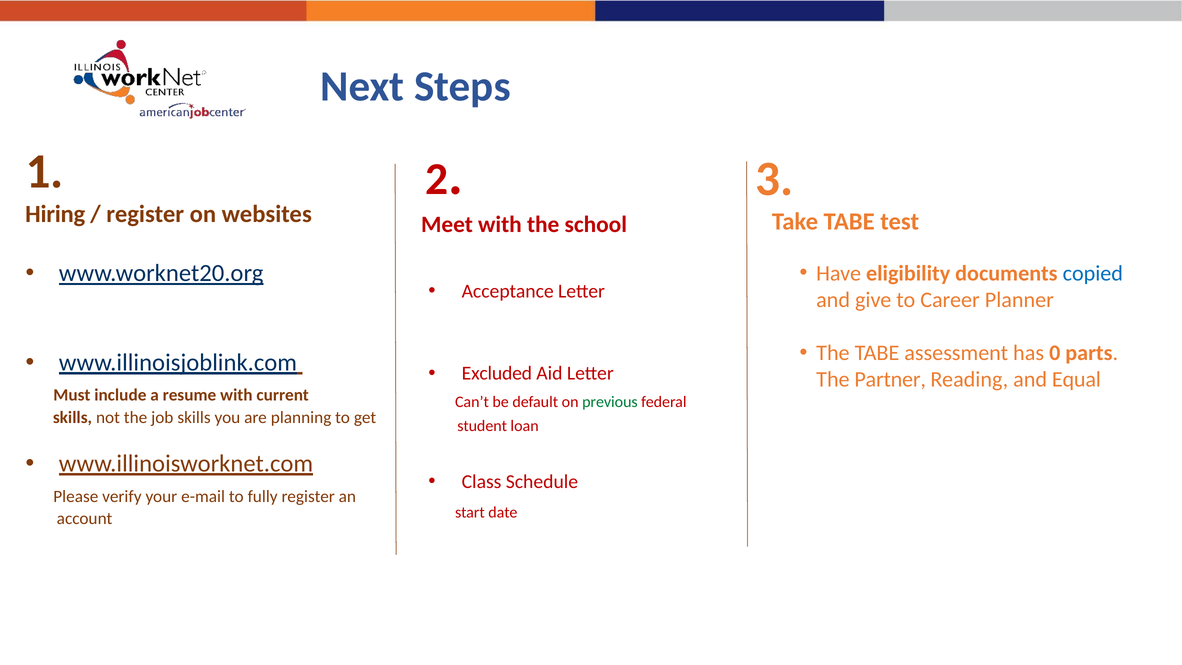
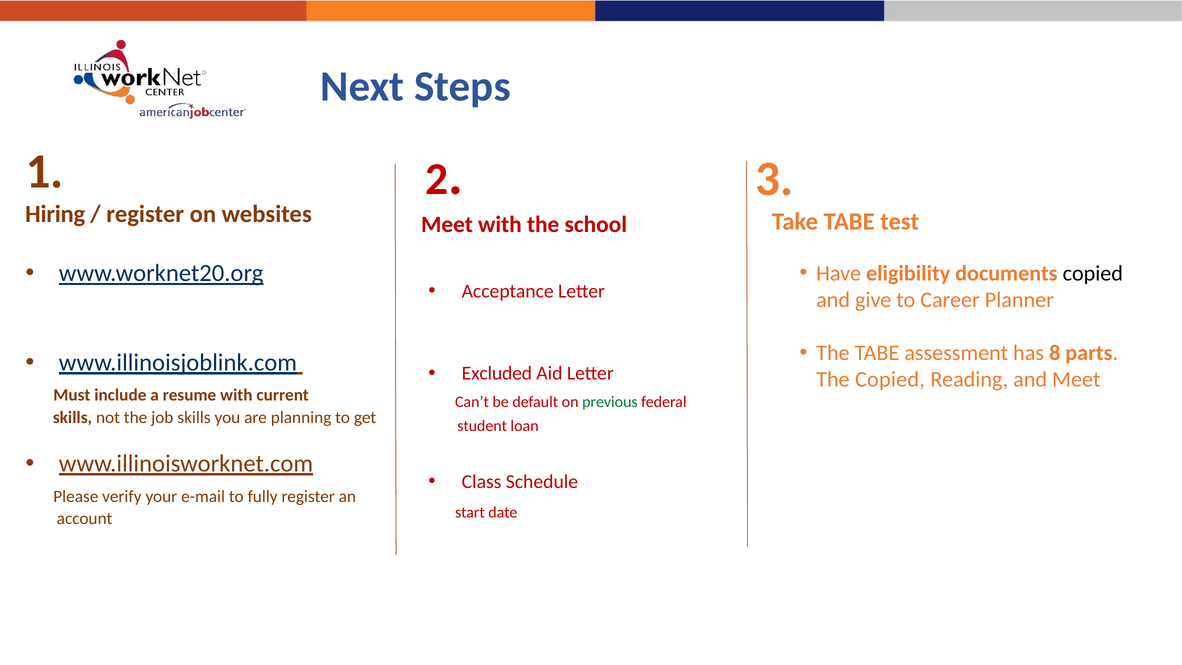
copied colour: blue -> black (1093, 273)
0: 0 -> 8 (1055, 353)
The Partner: Partner -> Copied (890, 380)
and Equal: Equal -> Meet (1076, 380)
